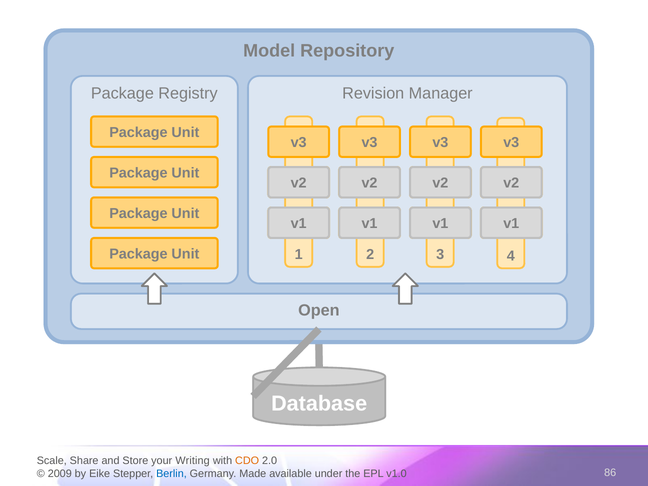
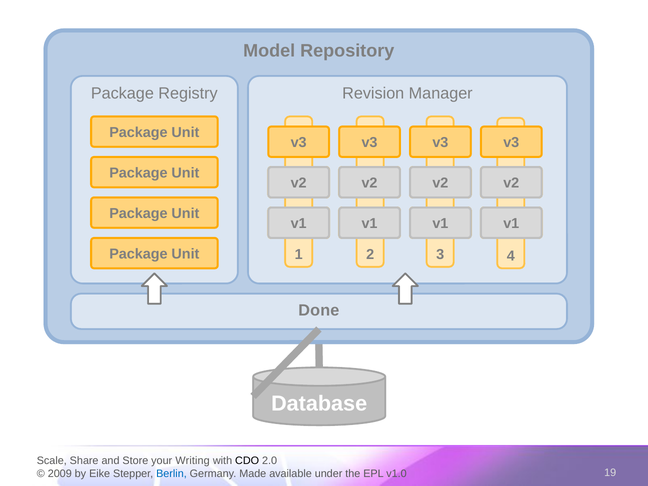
Open: Open -> Done (319, 311)
CDO colour: orange -> black (247, 460)
86: 86 -> 19 (610, 473)
